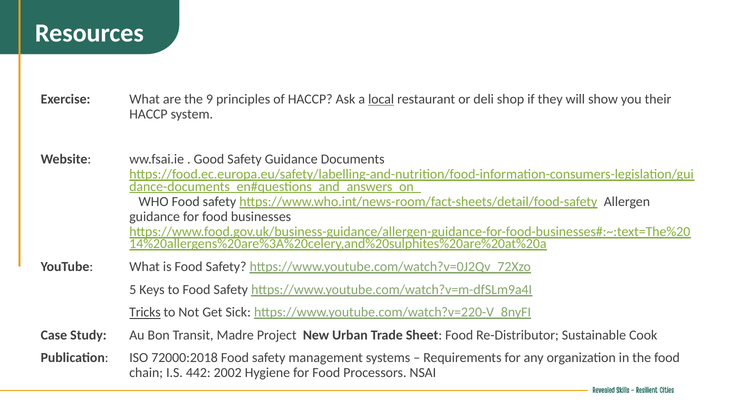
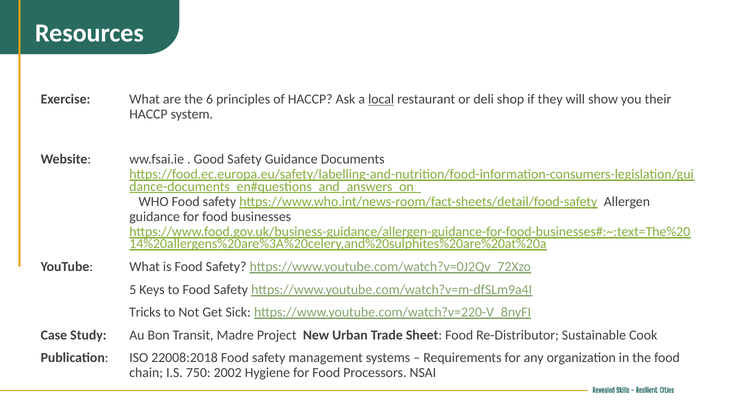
9: 9 -> 6 (210, 99)
Tricks underline: present -> none (145, 312)
72000:2018: 72000:2018 -> 22008:2018 (185, 358)
442: 442 -> 750 (198, 373)
